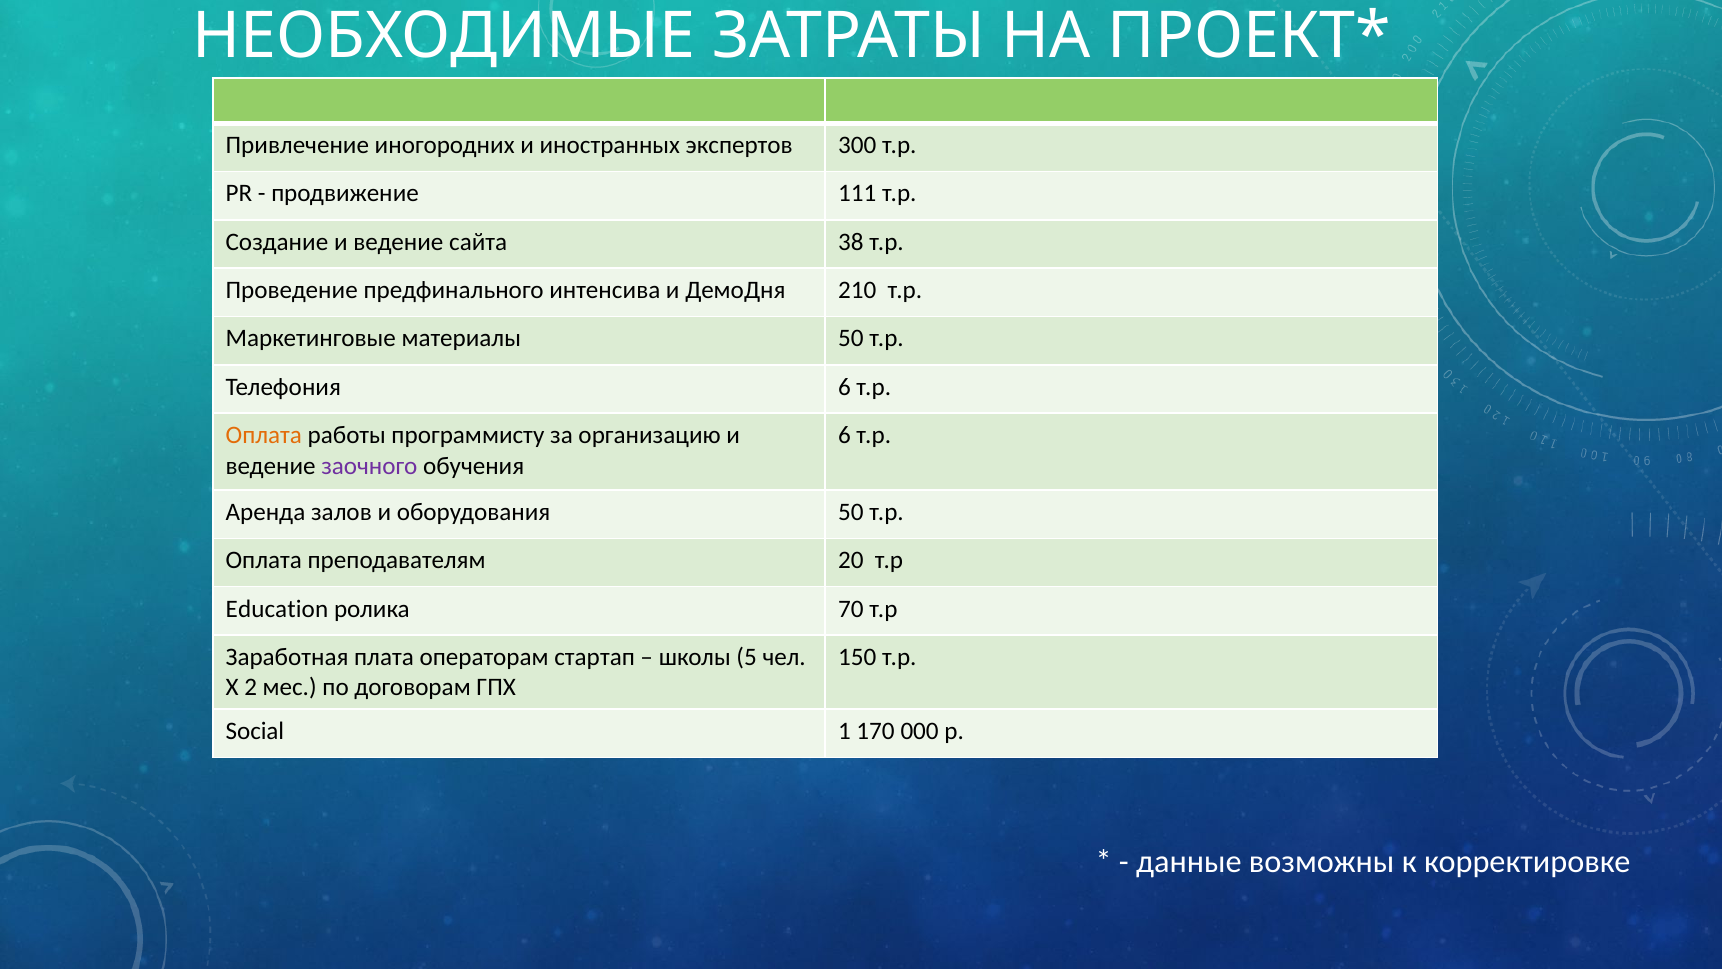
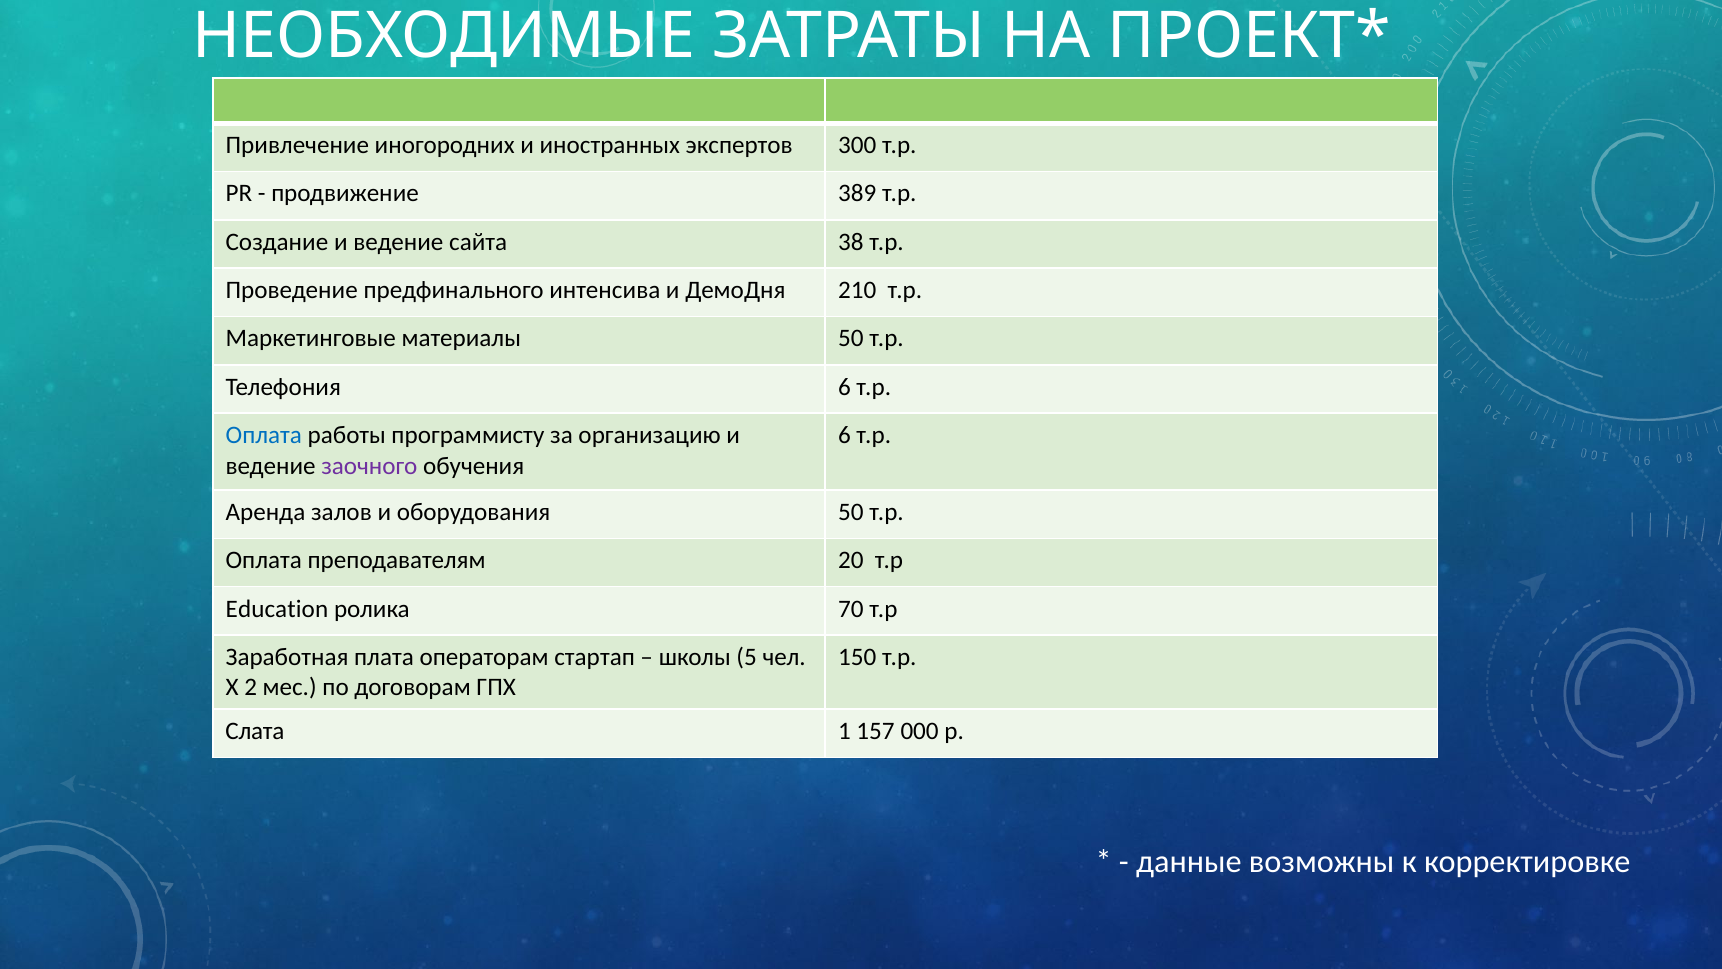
111: 111 -> 389 (857, 194)
Оплата colour: orange -> blue (264, 435)
Social: Social -> Слата (255, 731)
170: 170 -> 157 (876, 731)
